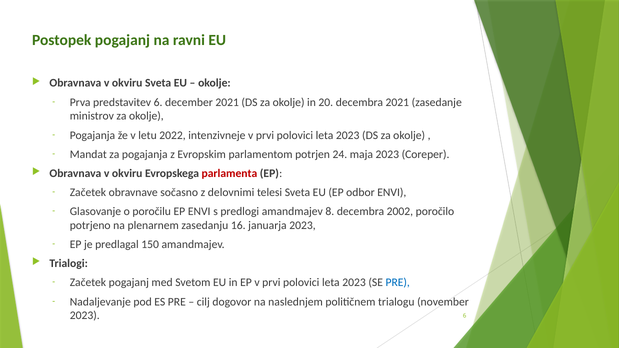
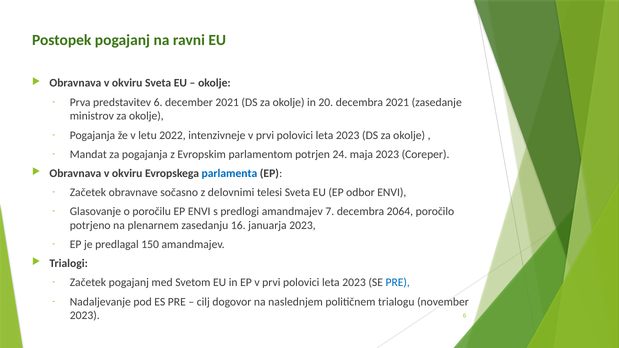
parlamenta colour: red -> blue (229, 173)
8: 8 -> 7 (330, 212)
2002: 2002 -> 2064 (400, 212)
